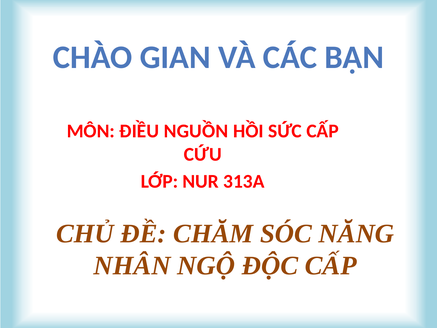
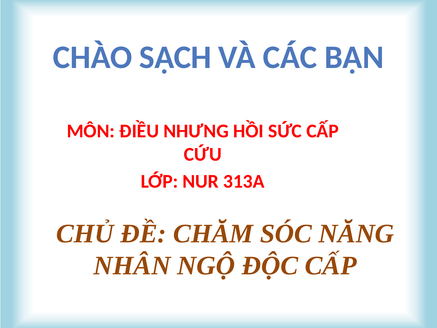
GIAN: GIAN -> SẠCH (175, 57)
NGUỒN: NGUỒN -> NHƯNG (196, 131)
